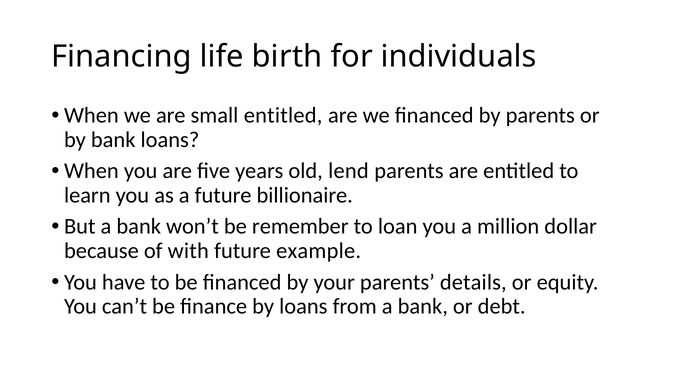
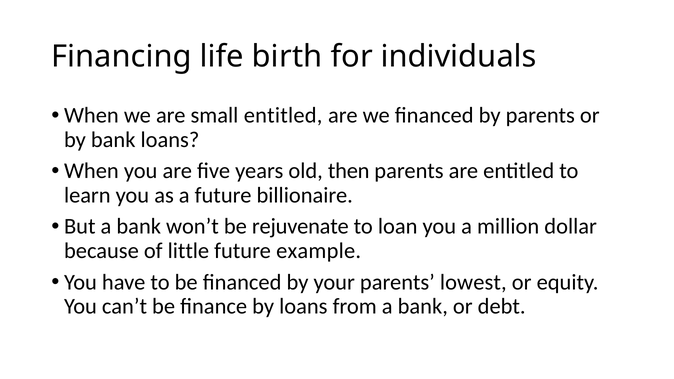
lend: lend -> then (349, 171)
remember: remember -> rejuvenate (300, 227)
with: with -> little (188, 251)
details: details -> lowest (473, 282)
